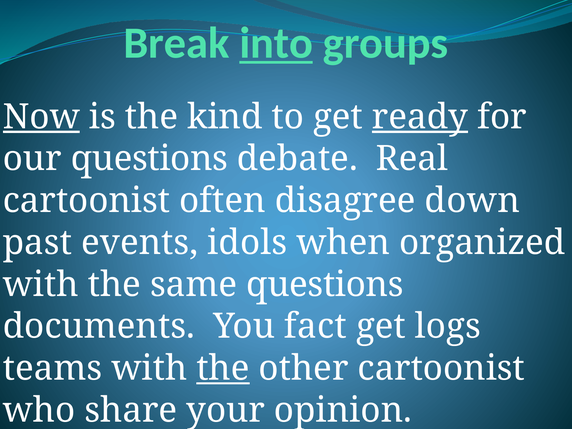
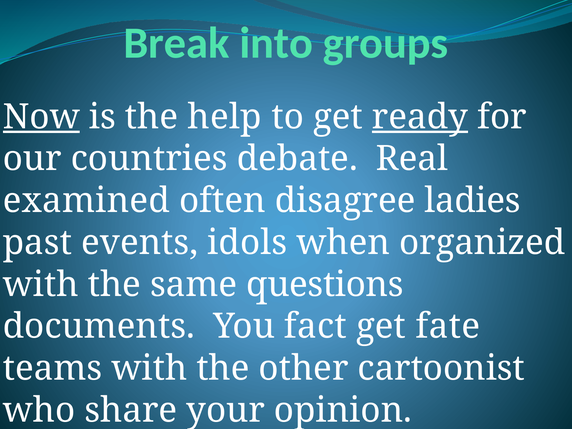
into underline: present -> none (276, 43)
kind: kind -> help (225, 117)
our questions: questions -> countries (149, 159)
cartoonist: cartoonist -> examined (86, 201)
down: down -> ladies (473, 201)
logs: logs -> fate (448, 326)
the underline: present -> none (223, 368)
